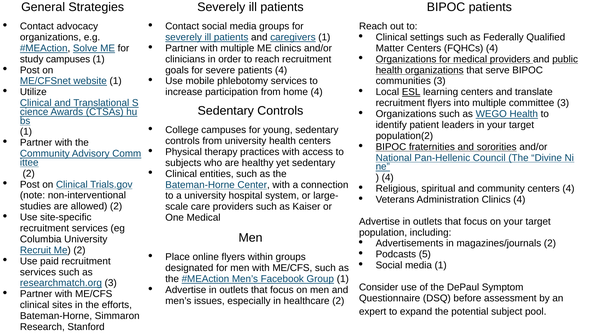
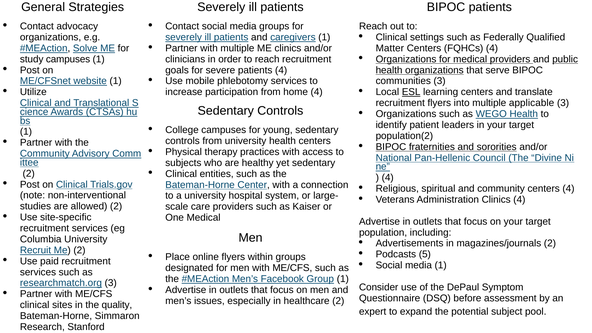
committee: committee -> applicable (532, 103)
efforts: efforts -> quality (117, 305)
